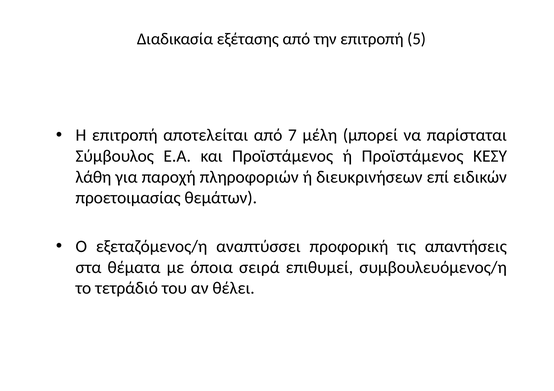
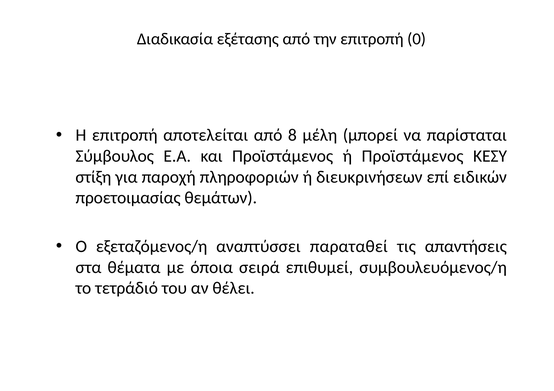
5: 5 -> 0 (417, 39)
7: 7 -> 8 (292, 135)
λάθη: λάθη -> στίξη (93, 177)
προφορική: προφορική -> παραταθεί (349, 246)
